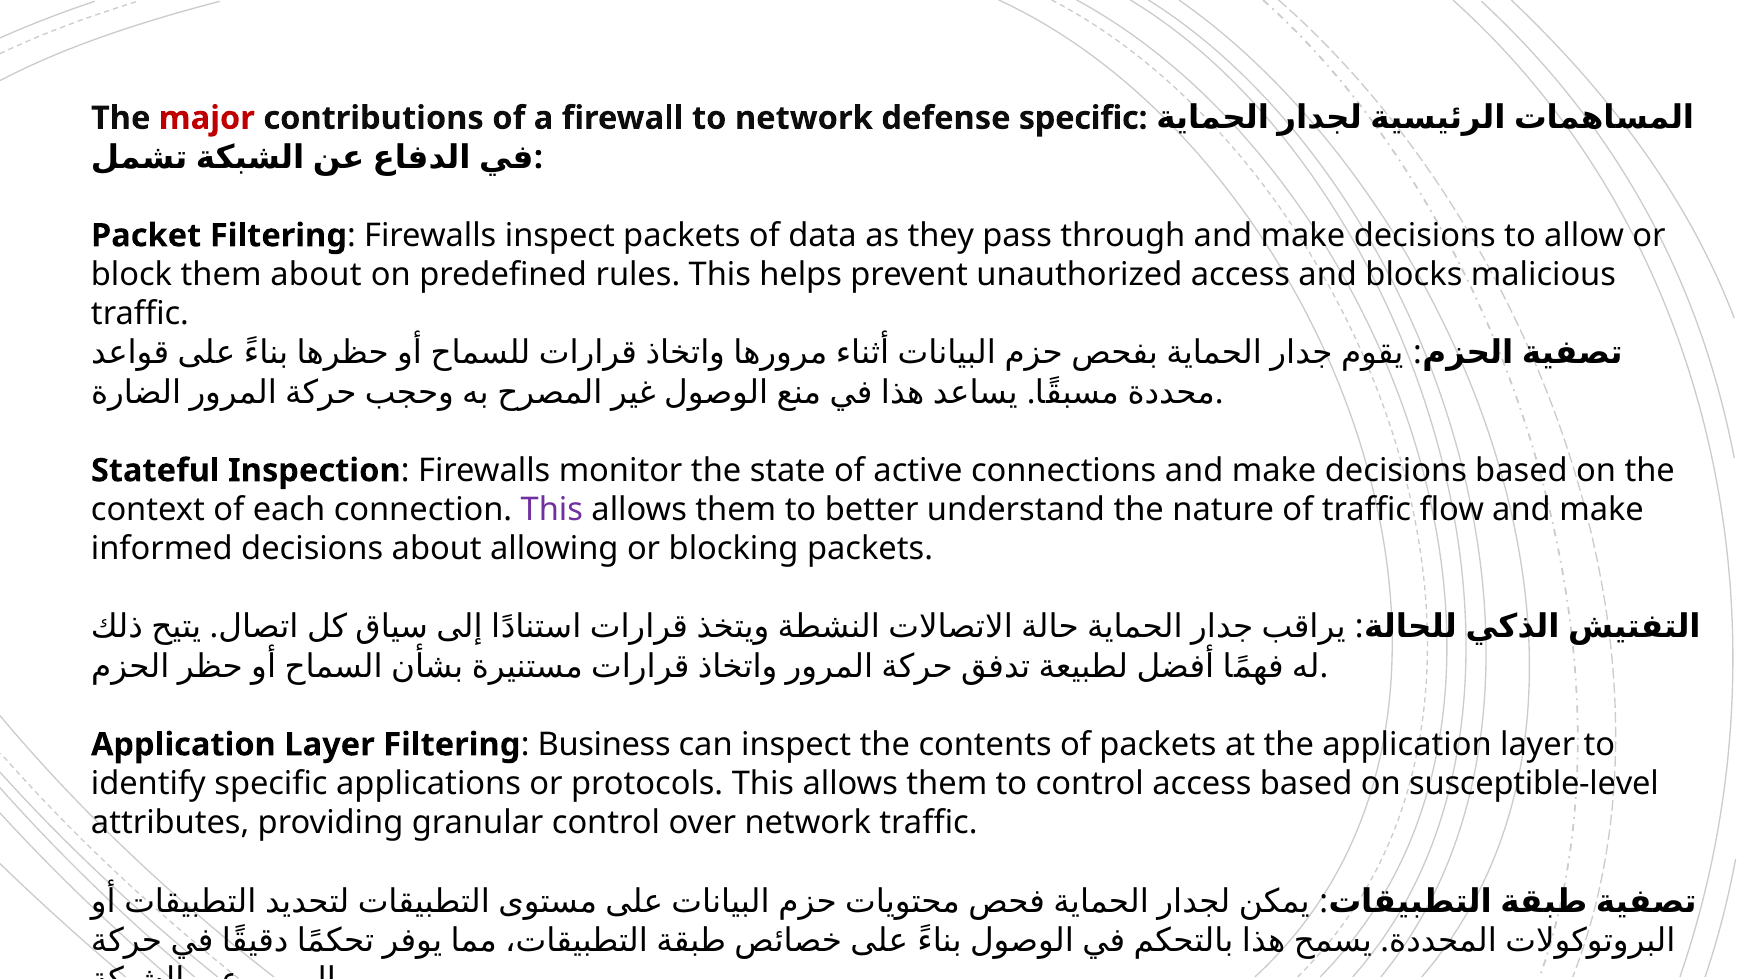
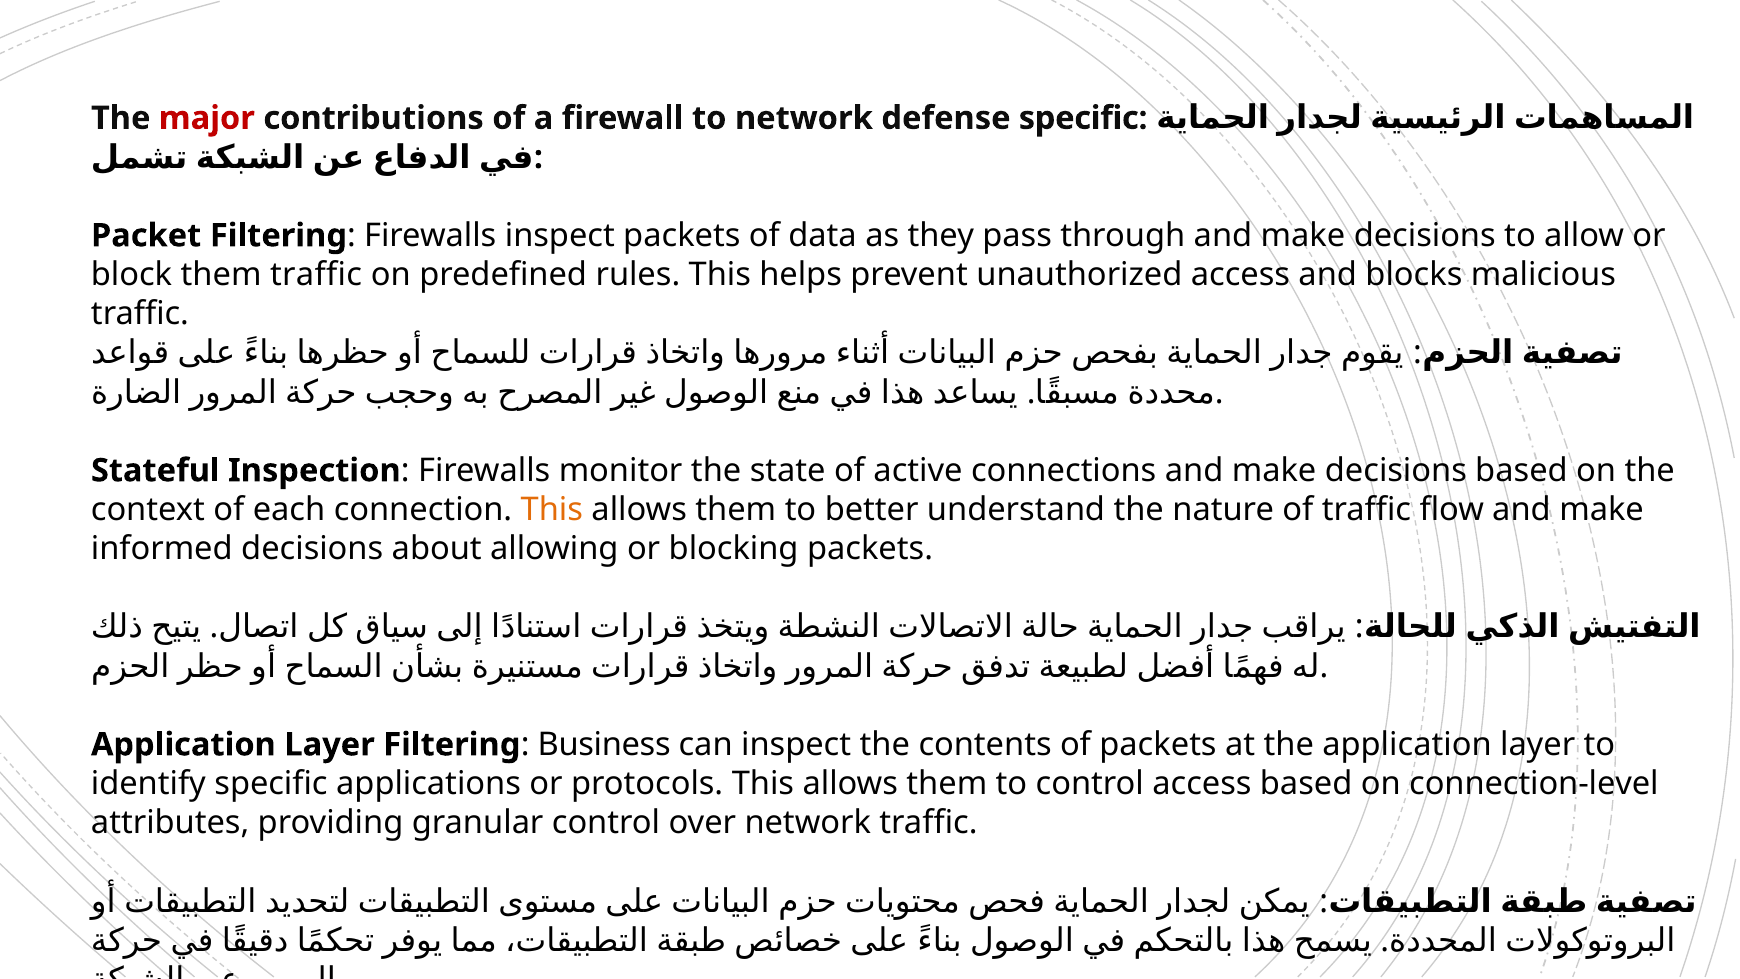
them about: about -> traffic (316, 275)
This colour: purple -> orange (552, 510)
susceptible-level: susceptible-level -> connection-level (1534, 784)
